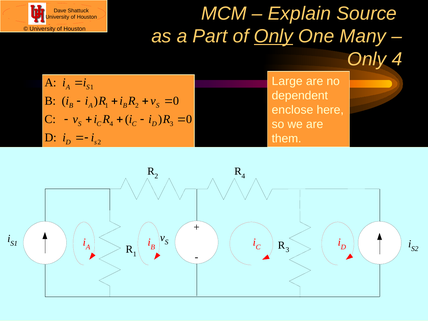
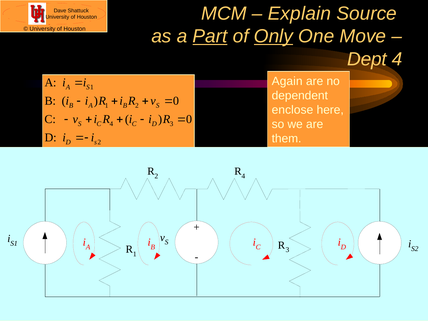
Part underline: none -> present (210, 36)
Many: Many -> Move (363, 36)
Only: Only -> Dept (367, 59)
Large: Large -> Again (287, 81)
